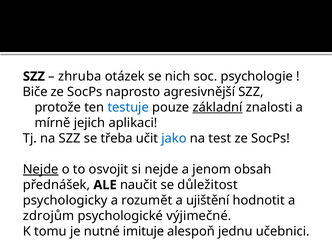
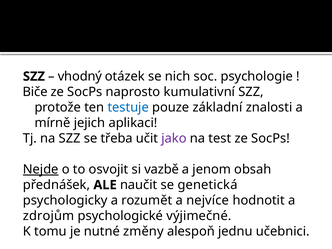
zhruba: zhruba -> vhodný (80, 76)
agresivnější: agresivnější -> kumulativní (199, 92)
základní underline: present -> none (218, 107)
jako colour: blue -> purple (174, 138)
si nejde: nejde -> vazbě (162, 169)
důležitost: důležitost -> genetická (208, 185)
ujištění: ujištění -> nejvíce (208, 200)
imituje: imituje -> změny (143, 231)
